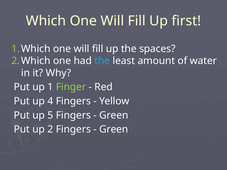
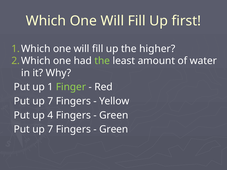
spaces: spaces -> higher (157, 49)
the colour: light blue -> light green (102, 61)
4: 4 -> 7 (50, 101)
5: 5 -> 4 (50, 115)
2: 2 -> 7 (50, 129)
